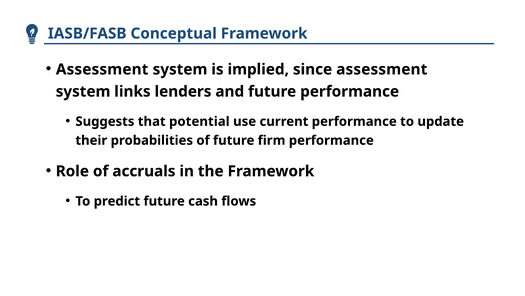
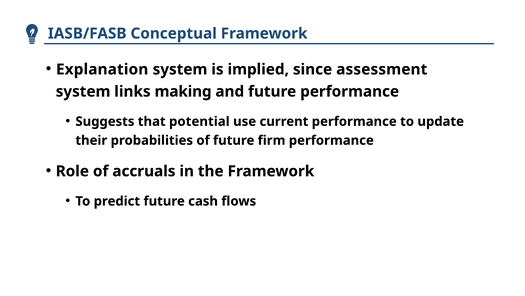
Assessment: Assessment -> Explanation (102, 69)
lenders: lenders -> making (183, 91)
